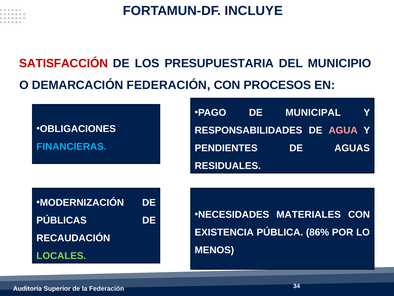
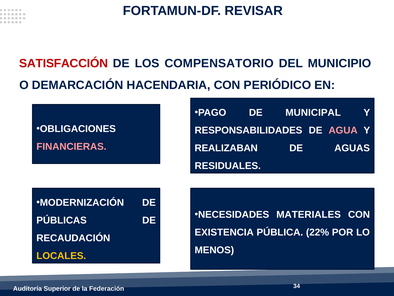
INCLUYE: INCLUYE -> REVISAR (254, 11)
PRESUPUESTARIA: PRESUPUESTARIA -> COMPENSATORIO (219, 63)
DEMARCACIÓN FEDERACIÓN: FEDERACIÓN -> HACENDARIA (169, 85)
PROCESOS: PROCESOS -> PERIÓDICO (277, 85)
FINANCIERAS colour: light blue -> pink (71, 146)
PENDIENTES: PENDIENTES -> REALIZABAN (226, 148)
86%: 86% -> 22% (318, 232)
LOCALES colour: light green -> yellow (61, 256)
